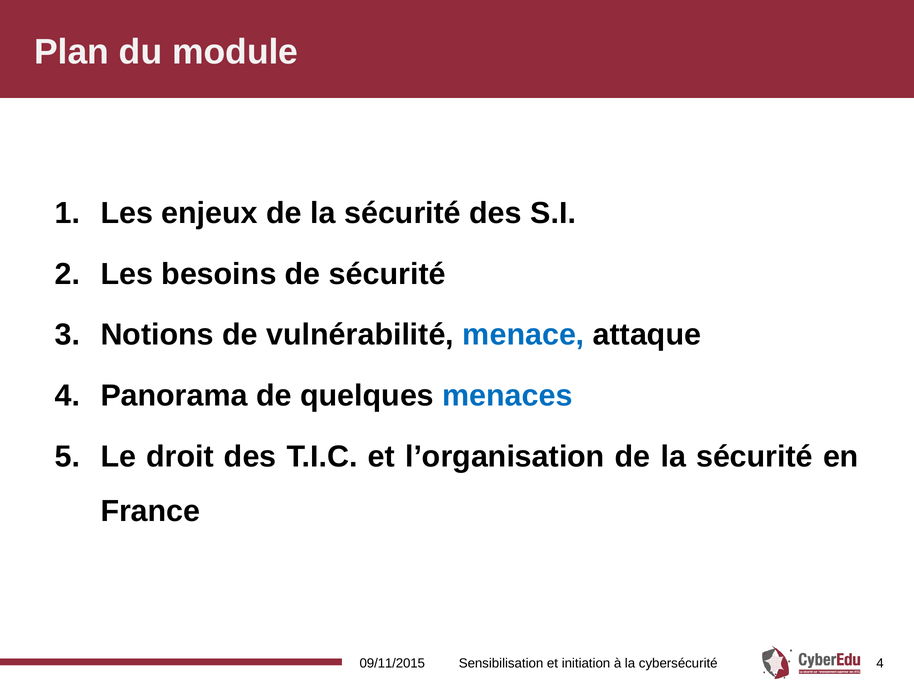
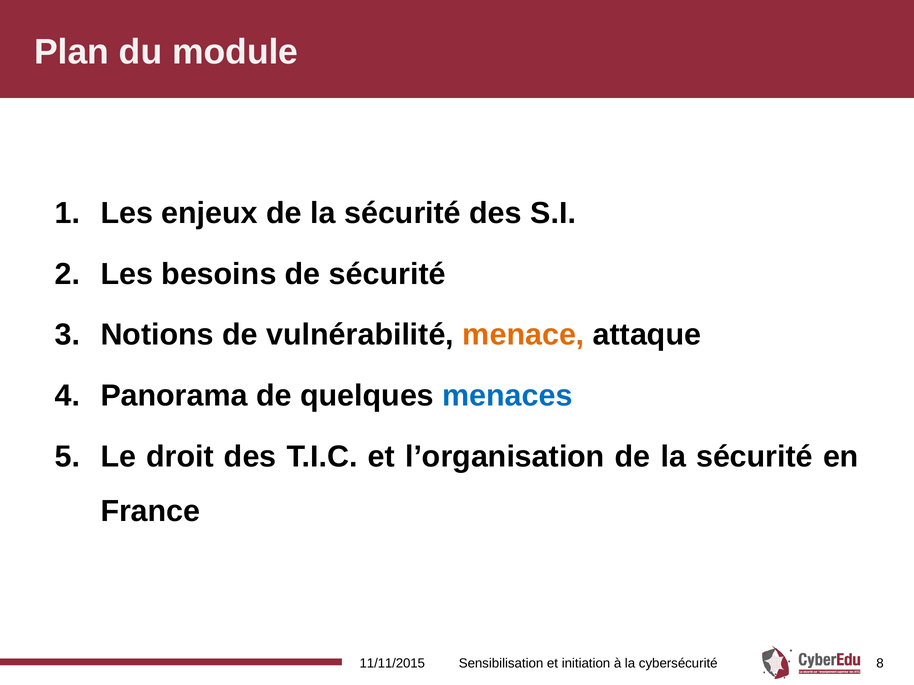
menace colour: blue -> orange (523, 335)
09/11/2015: 09/11/2015 -> 11/11/2015 (392, 664)
cybersécurité 4: 4 -> 8 (880, 664)
